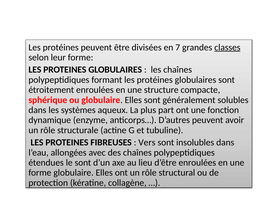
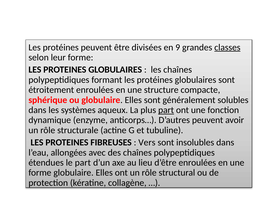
7: 7 -> 9 (178, 47)
part underline: none -> present (166, 110)
le sont: sont -> part (83, 163)
